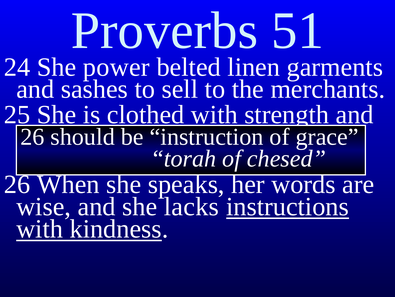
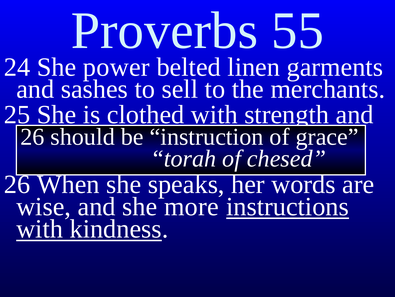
51: 51 -> 55 (298, 31)
lacks: lacks -> more (191, 206)
